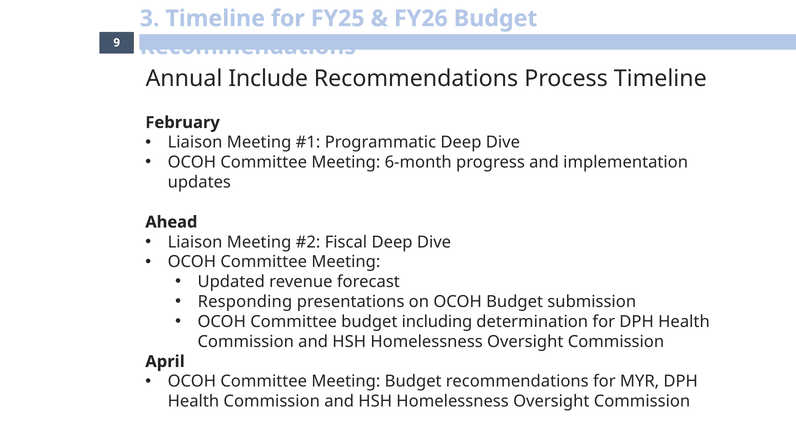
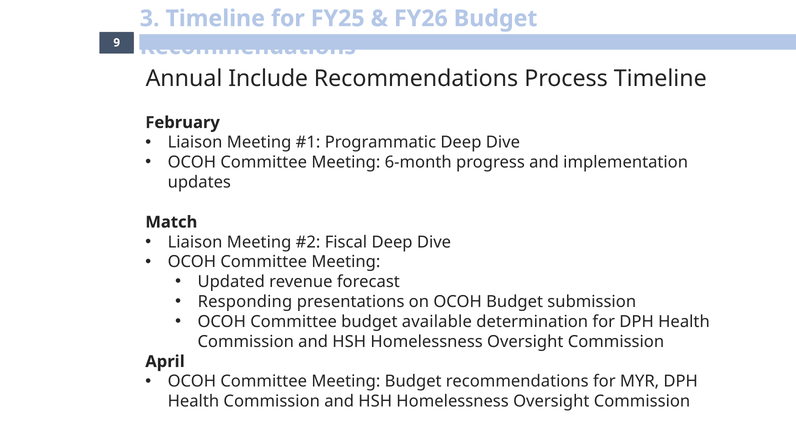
Ahead: Ahead -> Match (171, 222)
including: including -> available (437, 322)
